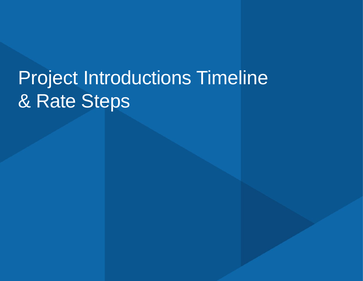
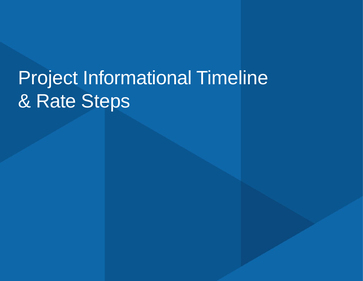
Introductions: Introductions -> Informational (137, 78)
